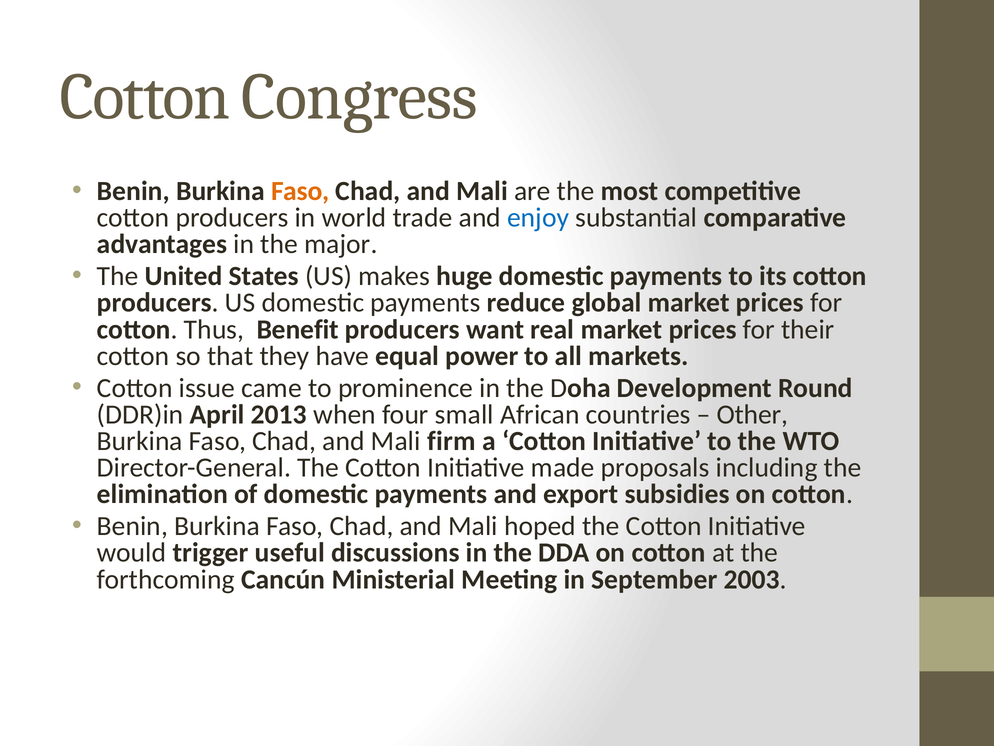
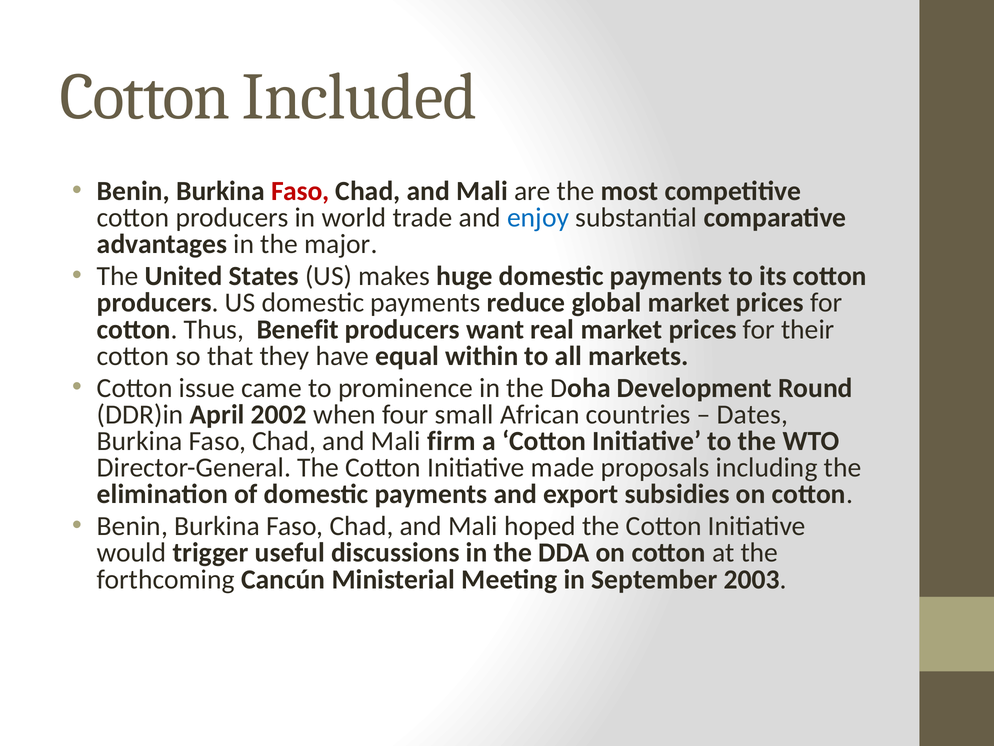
Congress: Congress -> Included (360, 97)
Faso colour: orange -> red (300, 191)
power: power -> within (482, 356)
2013: 2013 -> 2002 (279, 414)
Other: Other -> Dates (752, 414)
